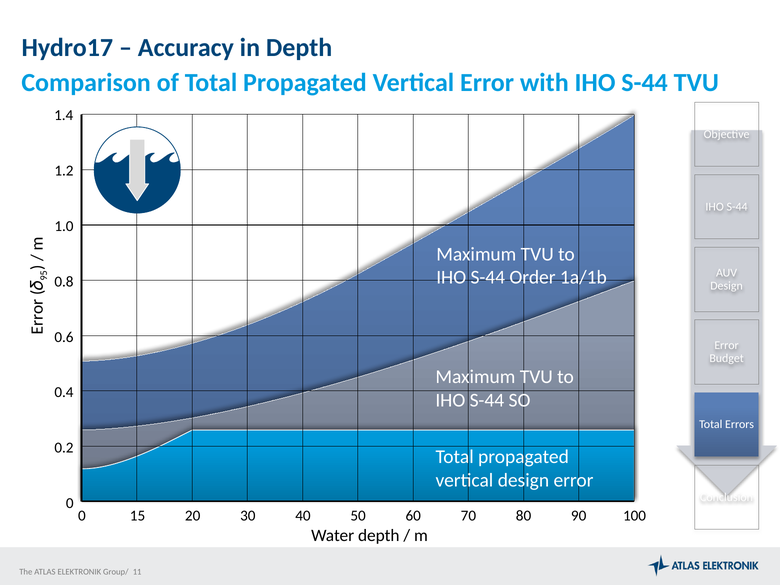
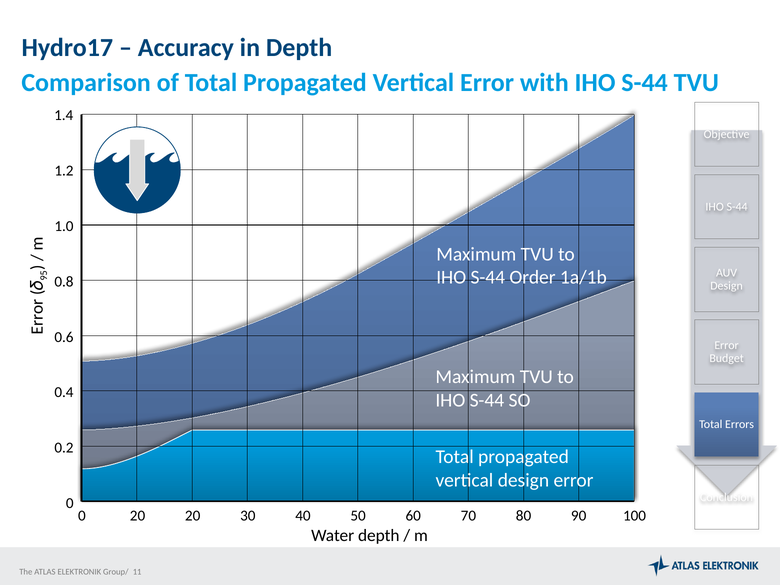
0 15: 15 -> 20 (138, 515)
